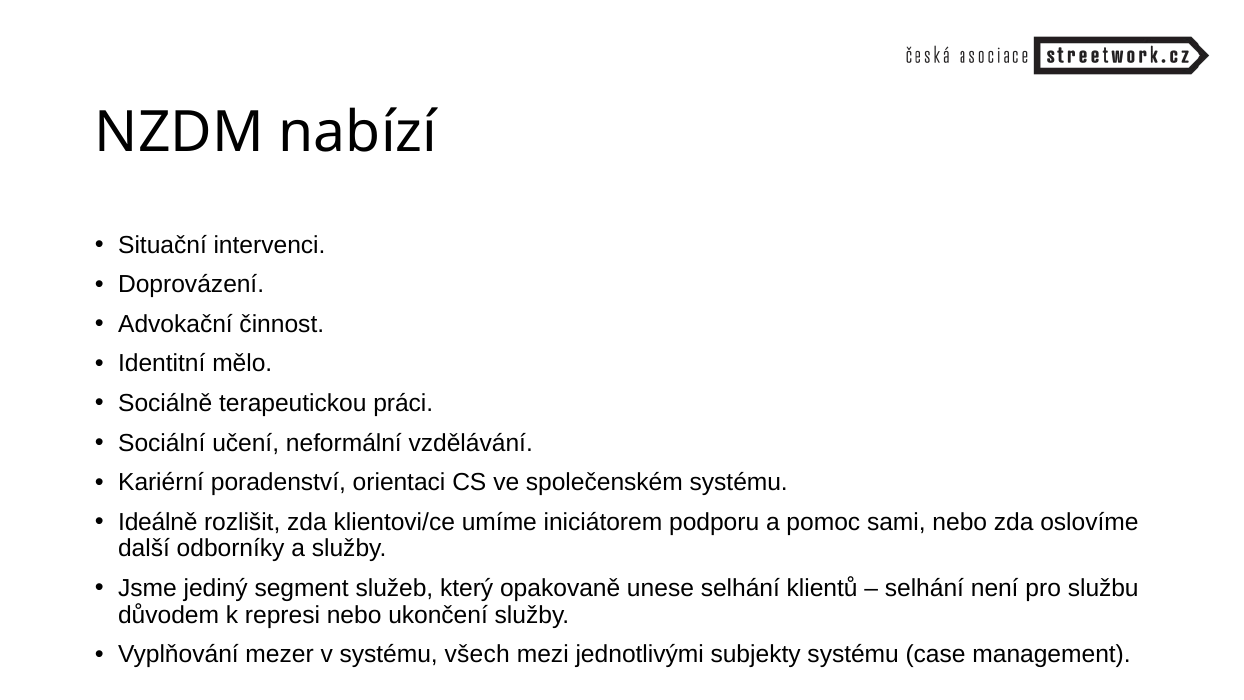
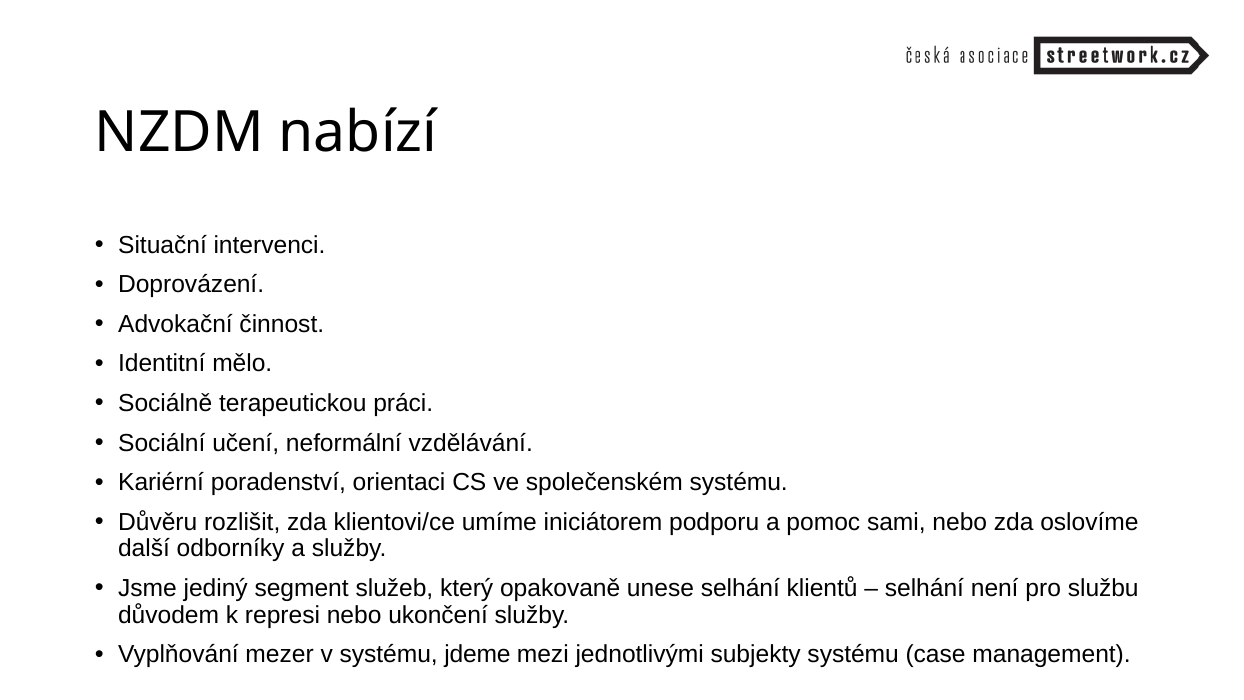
Ideálně: Ideálně -> Důvěru (158, 522)
všech: všech -> jdeme (477, 654)
